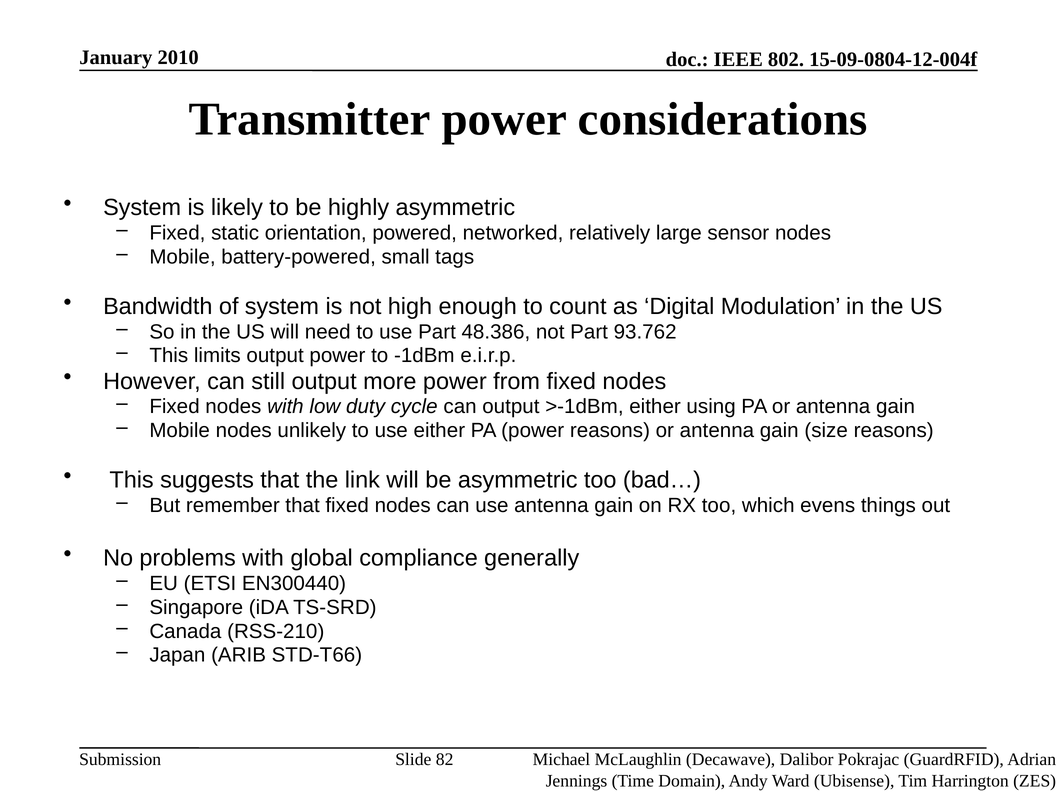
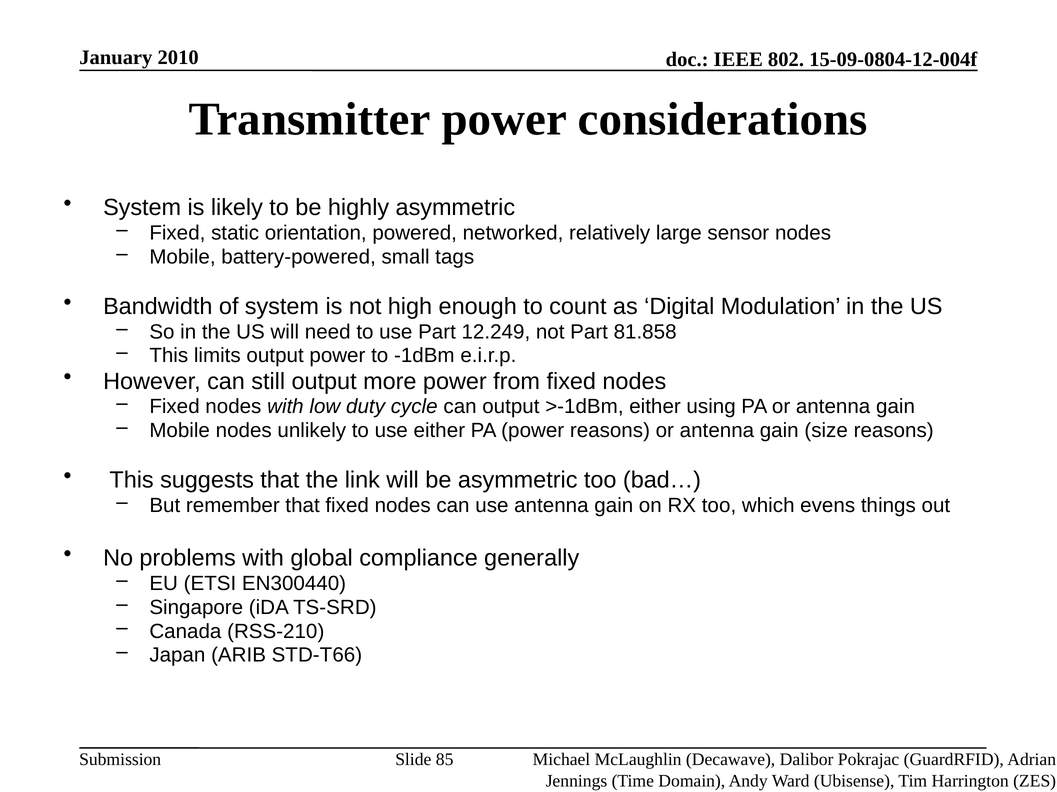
48.386: 48.386 -> 12.249 (496, 332)
93.762: 93.762 -> 81.858 (645, 332)
82: 82 -> 85 (445, 760)
